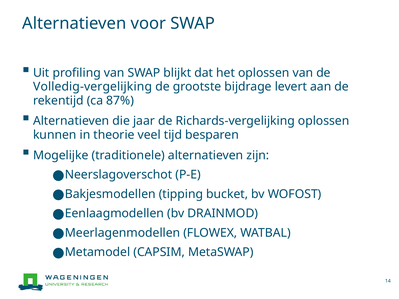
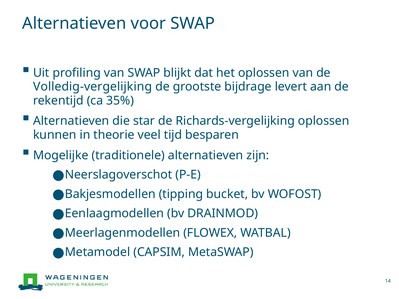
87%: 87% -> 35% (120, 101)
jaar: jaar -> star (144, 121)
